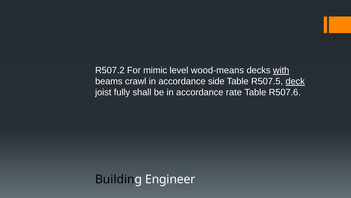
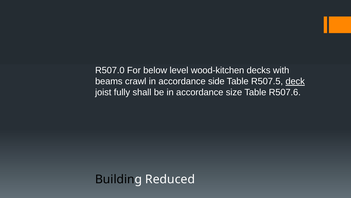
R507.2: R507.2 -> R507.0 (110, 70)
mimic: mimic -> below (155, 70)
wood-means: wood-means -> wood-kitchen (218, 70)
with underline: present -> none (281, 70)
rate: rate -> size (234, 92)
Engineer: Engineer -> Reduced (170, 179)
